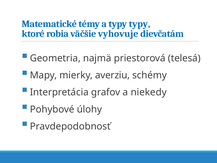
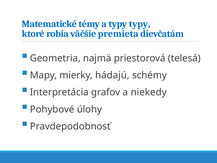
vyhovuje: vyhovuje -> premieta (118, 34)
averziu: averziu -> hádajú (112, 75)
